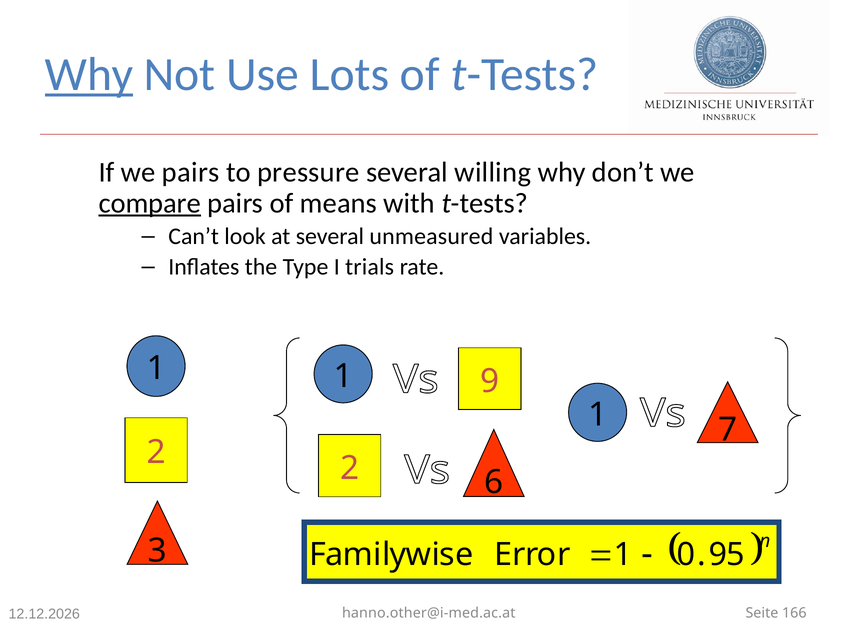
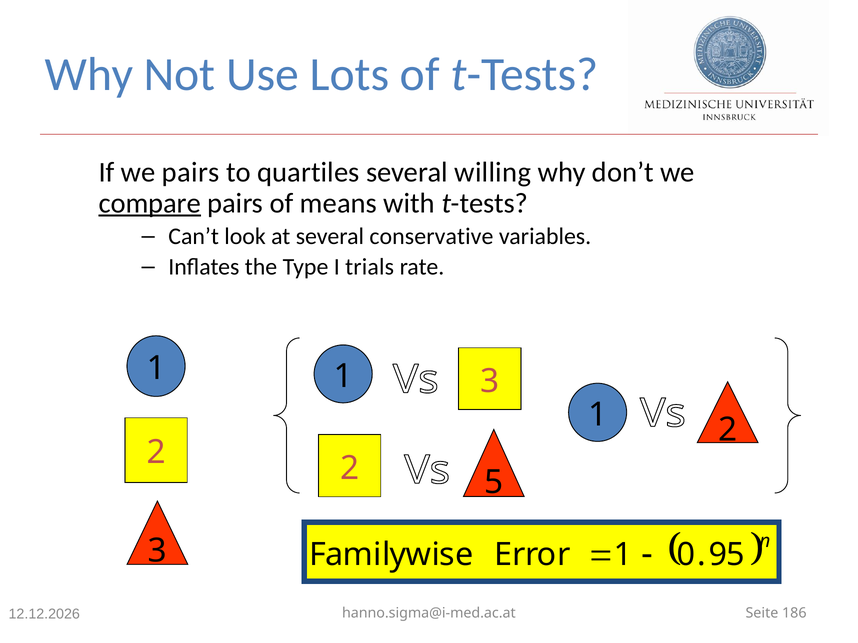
Why underline: present -> none (89, 75)
pressure: pressure -> quartiles (308, 172)
unmeasured: unmeasured -> conservative (431, 236)
1 9: 9 -> 3 (490, 381)
7: 7 -> 2 (728, 430)
6: 6 -> 5 (494, 482)
hanno.other@i-med.ac.at: hanno.other@i-med.ac.at -> hanno.sigma@i-med.ac.at (429, 613)
166: 166 -> 186 (794, 613)
